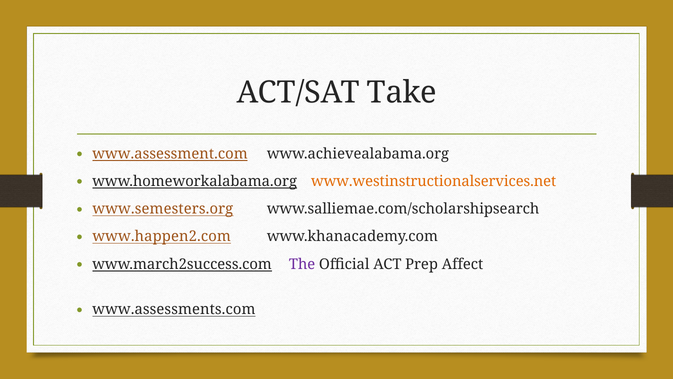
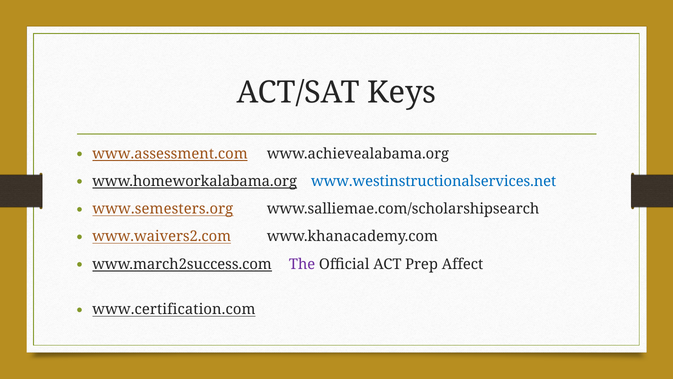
Take: Take -> Keys (402, 92)
www.westinstructionalservices.net colour: orange -> blue (434, 181)
www.happen2.com: www.happen2.com -> www.waivers2.com (162, 236)
www.assessments.com: www.assessments.com -> www.certification.com (174, 309)
